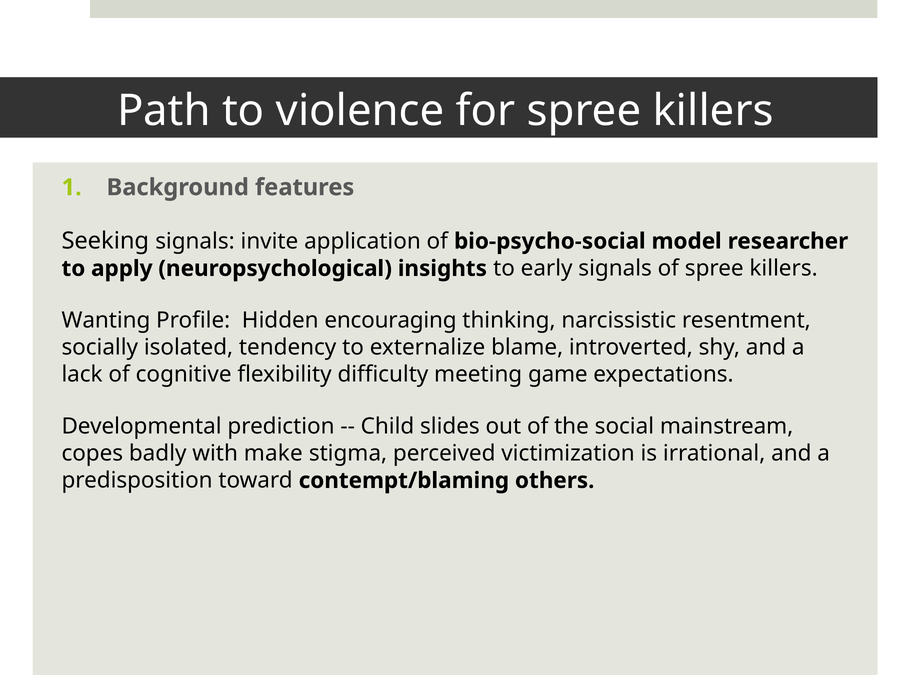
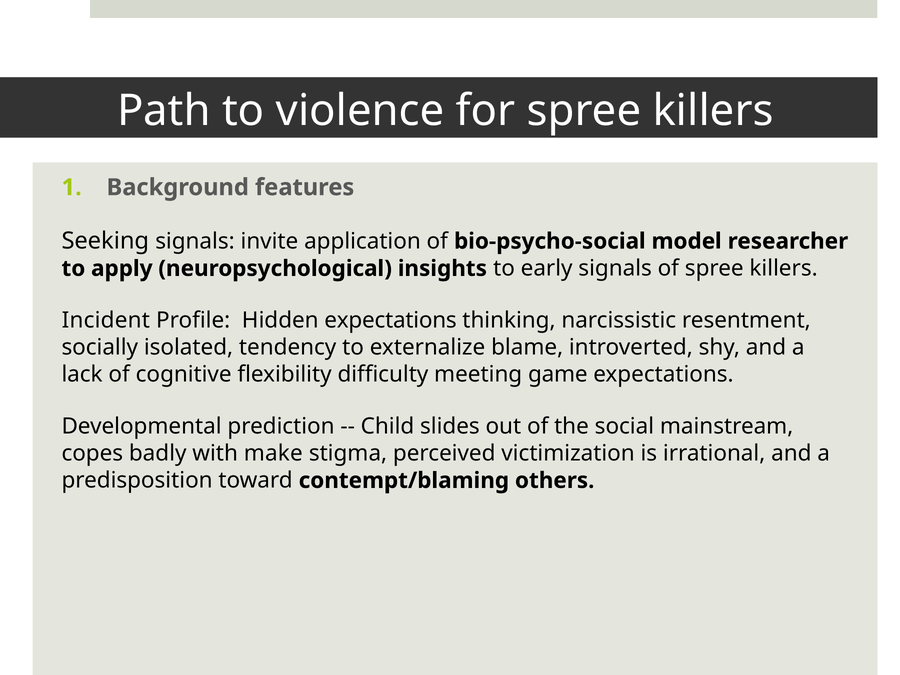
Wanting: Wanting -> Incident (106, 321)
Hidden encouraging: encouraging -> expectations (391, 321)
